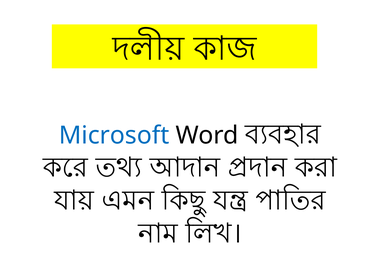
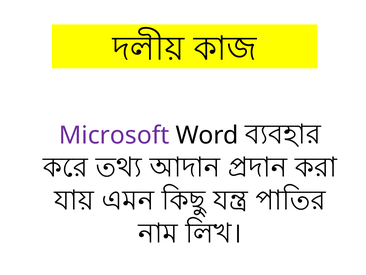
Microsoft colour: blue -> purple (114, 135)
